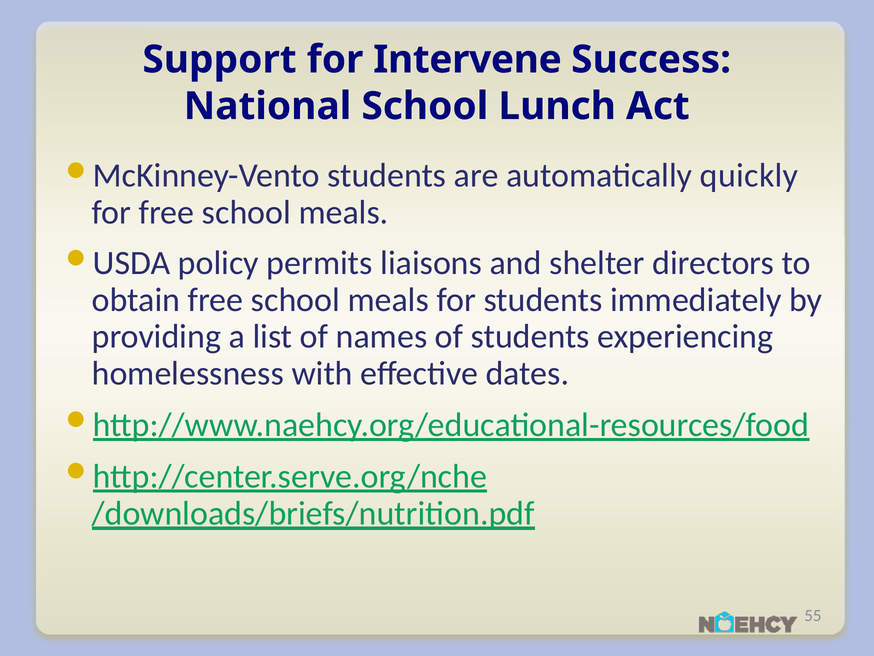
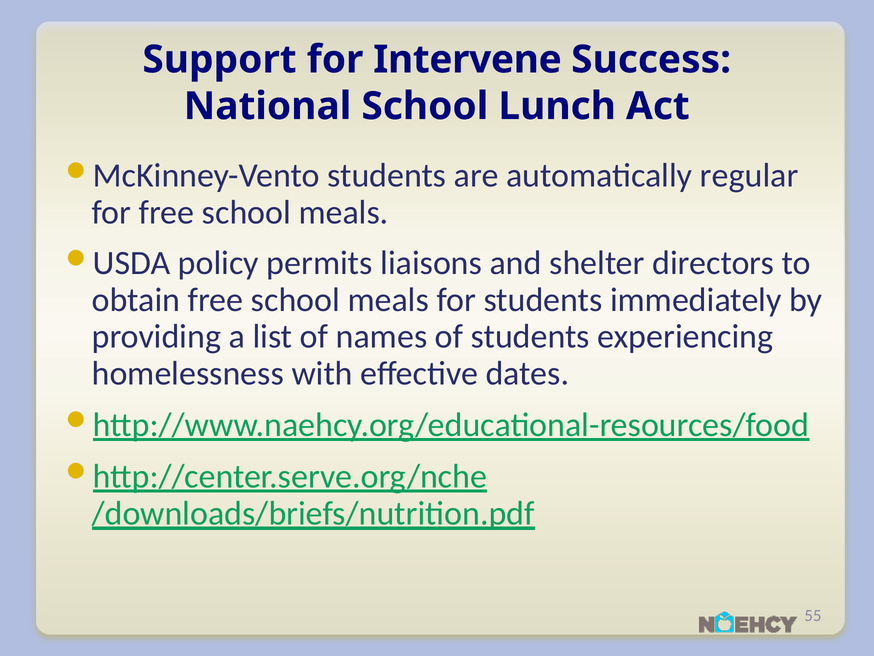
quickly: quickly -> regular (749, 175)
